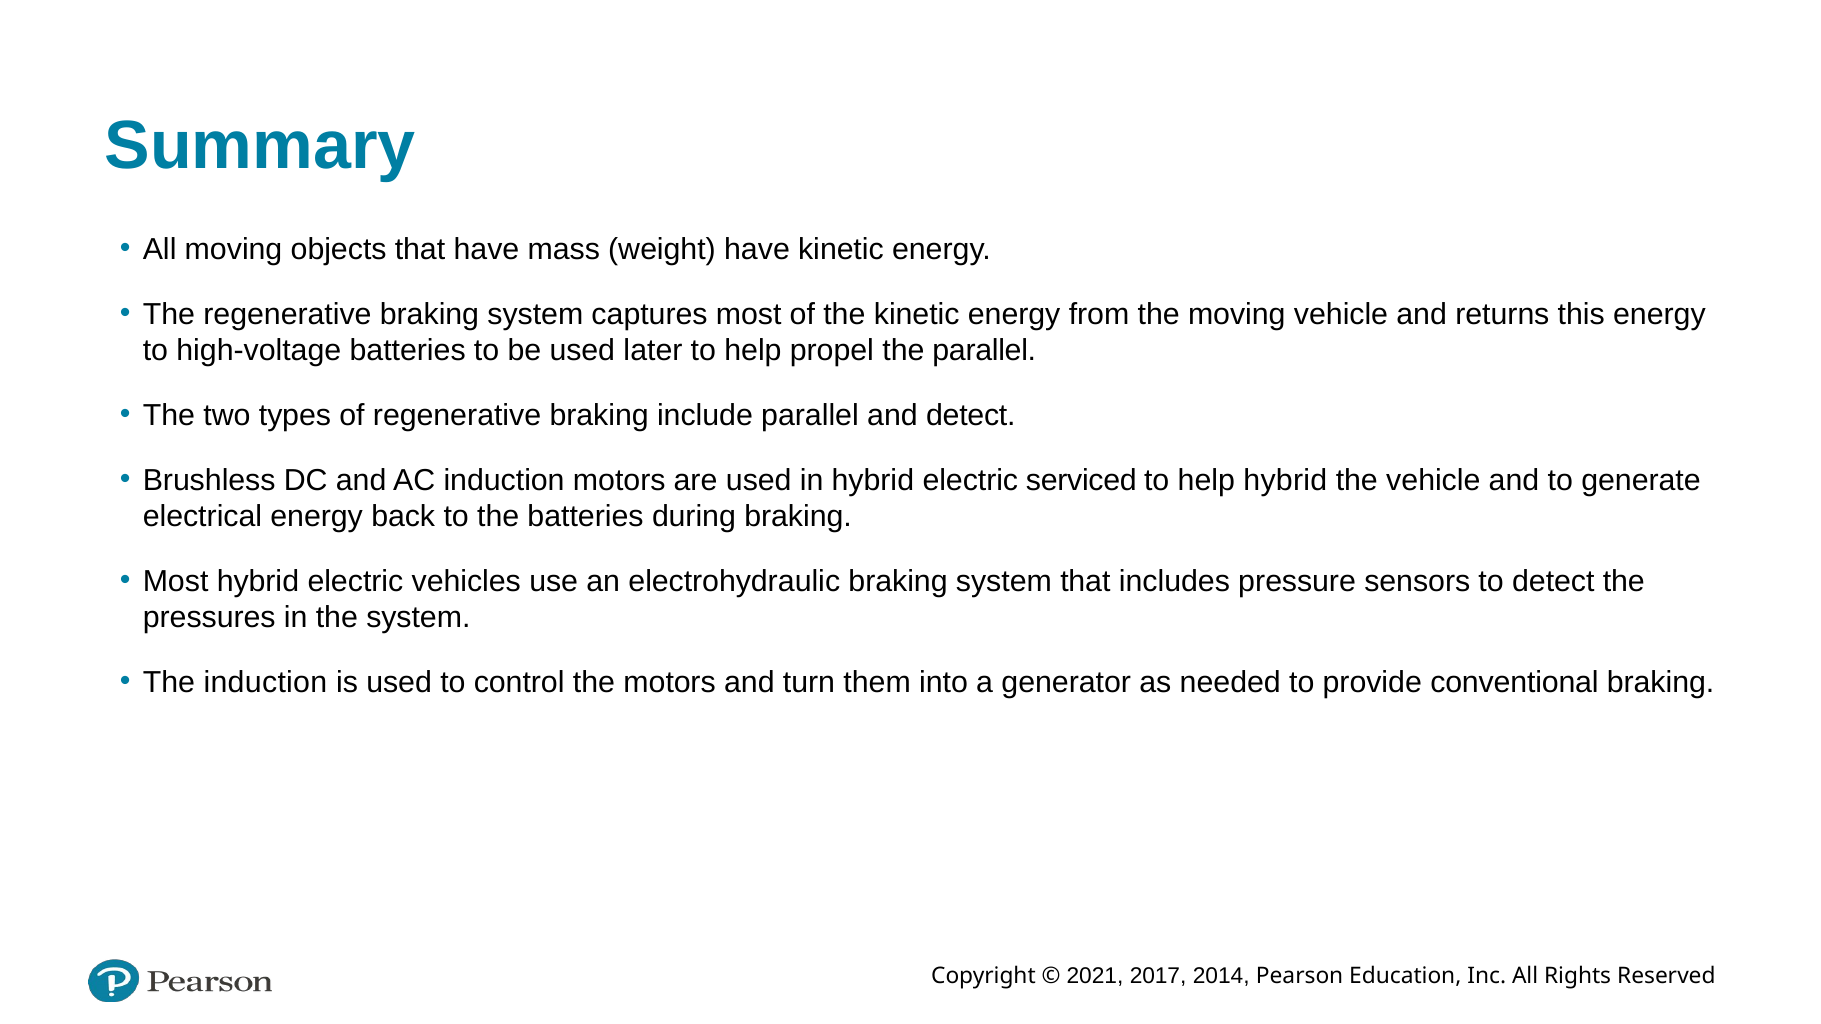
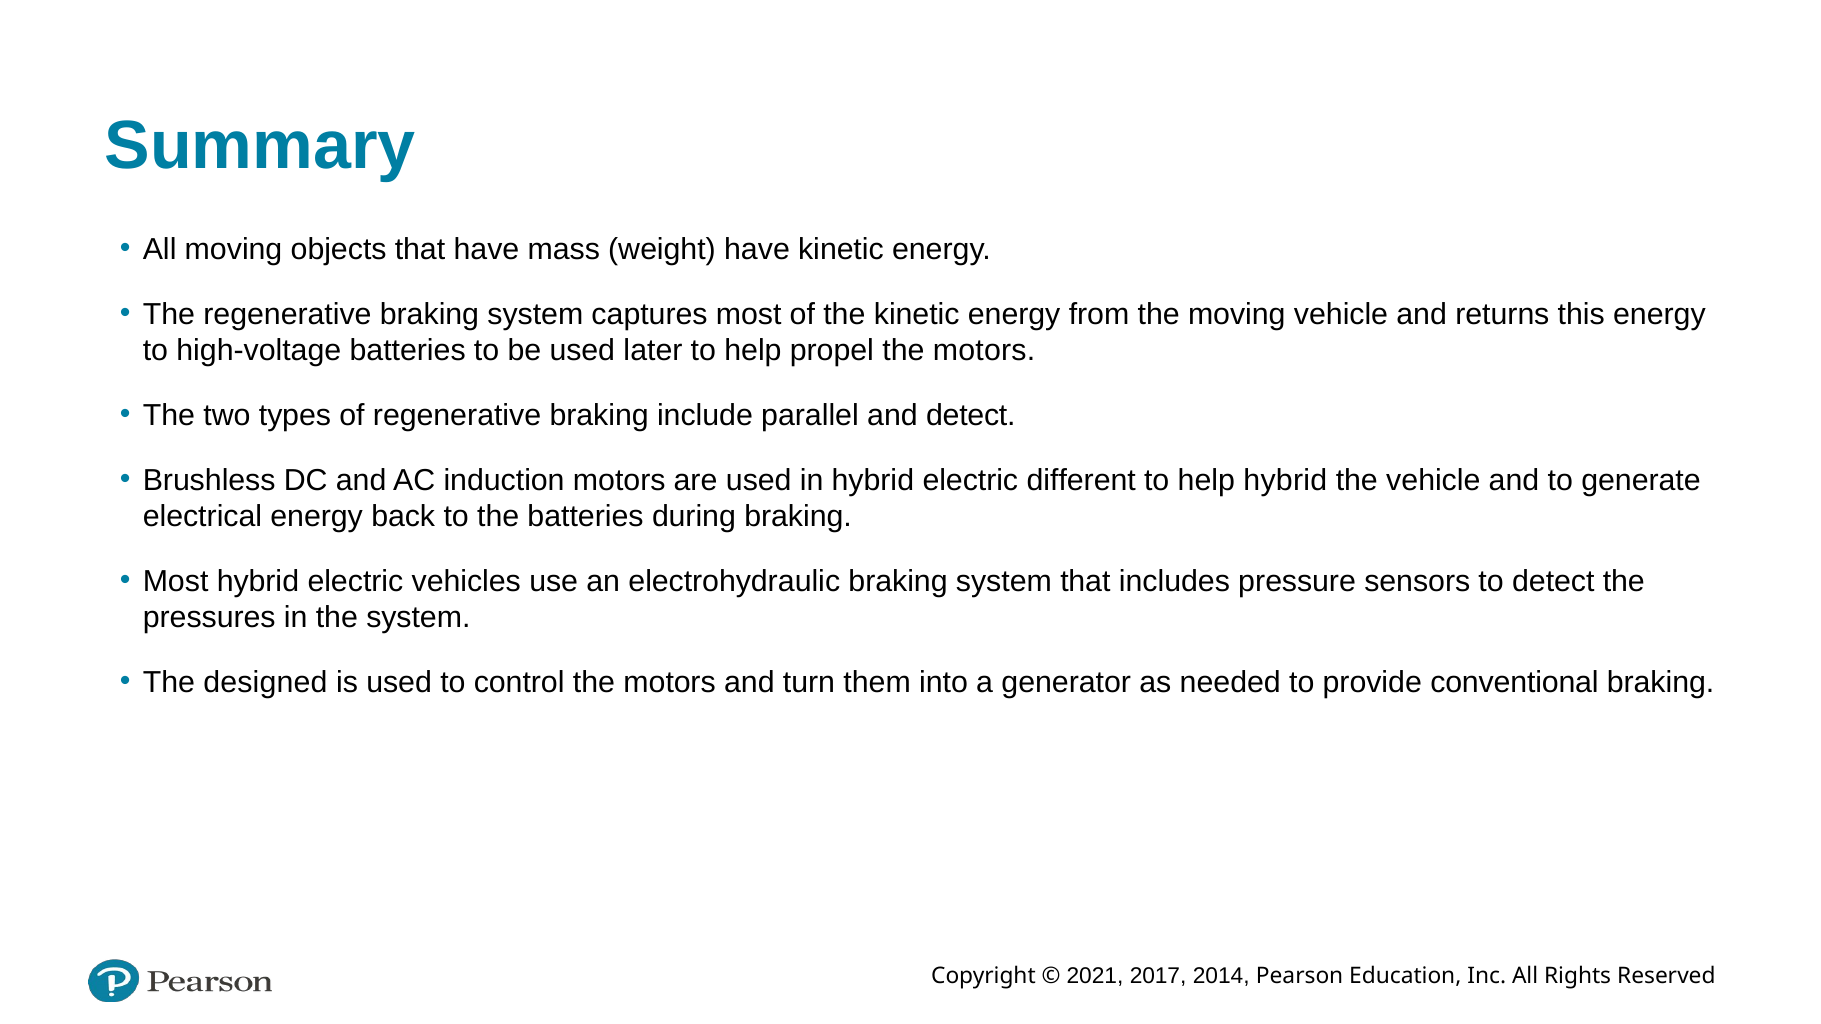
propel the parallel: parallel -> motors (984, 351)
serviced: serviced -> different (1081, 480)
The induction: induction -> designed (265, 683)
